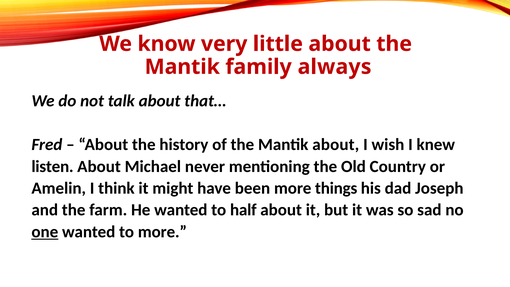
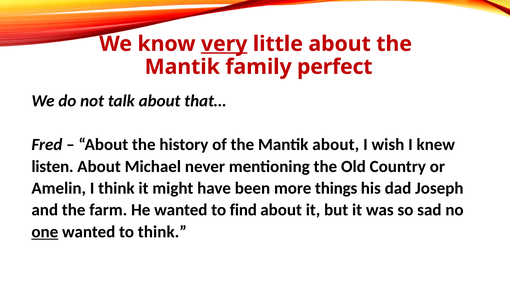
very underline: none -> present (224, 44)
always: always -> perfect (335, 67)
half: half -> find (243, 210)
to more: more -> think (162, 232)
